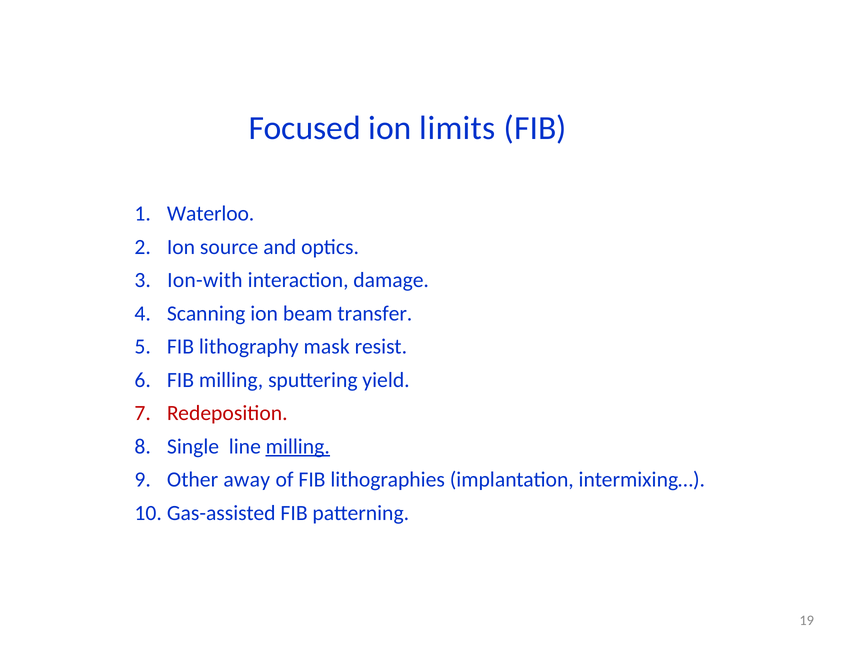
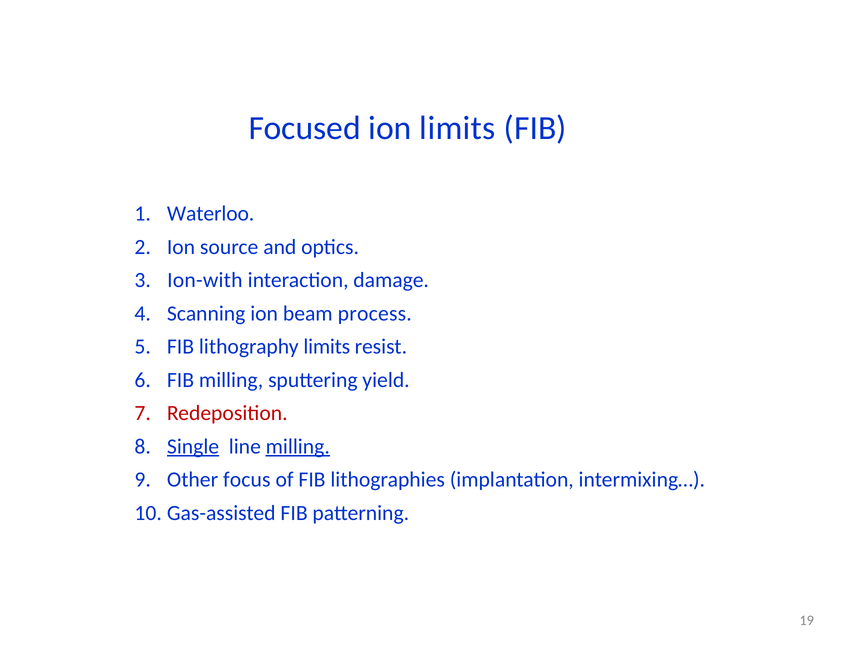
transfer: transfer -> process (375, 313)
lithography mask: mask -> limits (327, 346)
Single underline: none -> present (193, 446)
away: away -> focus (247, 479)
